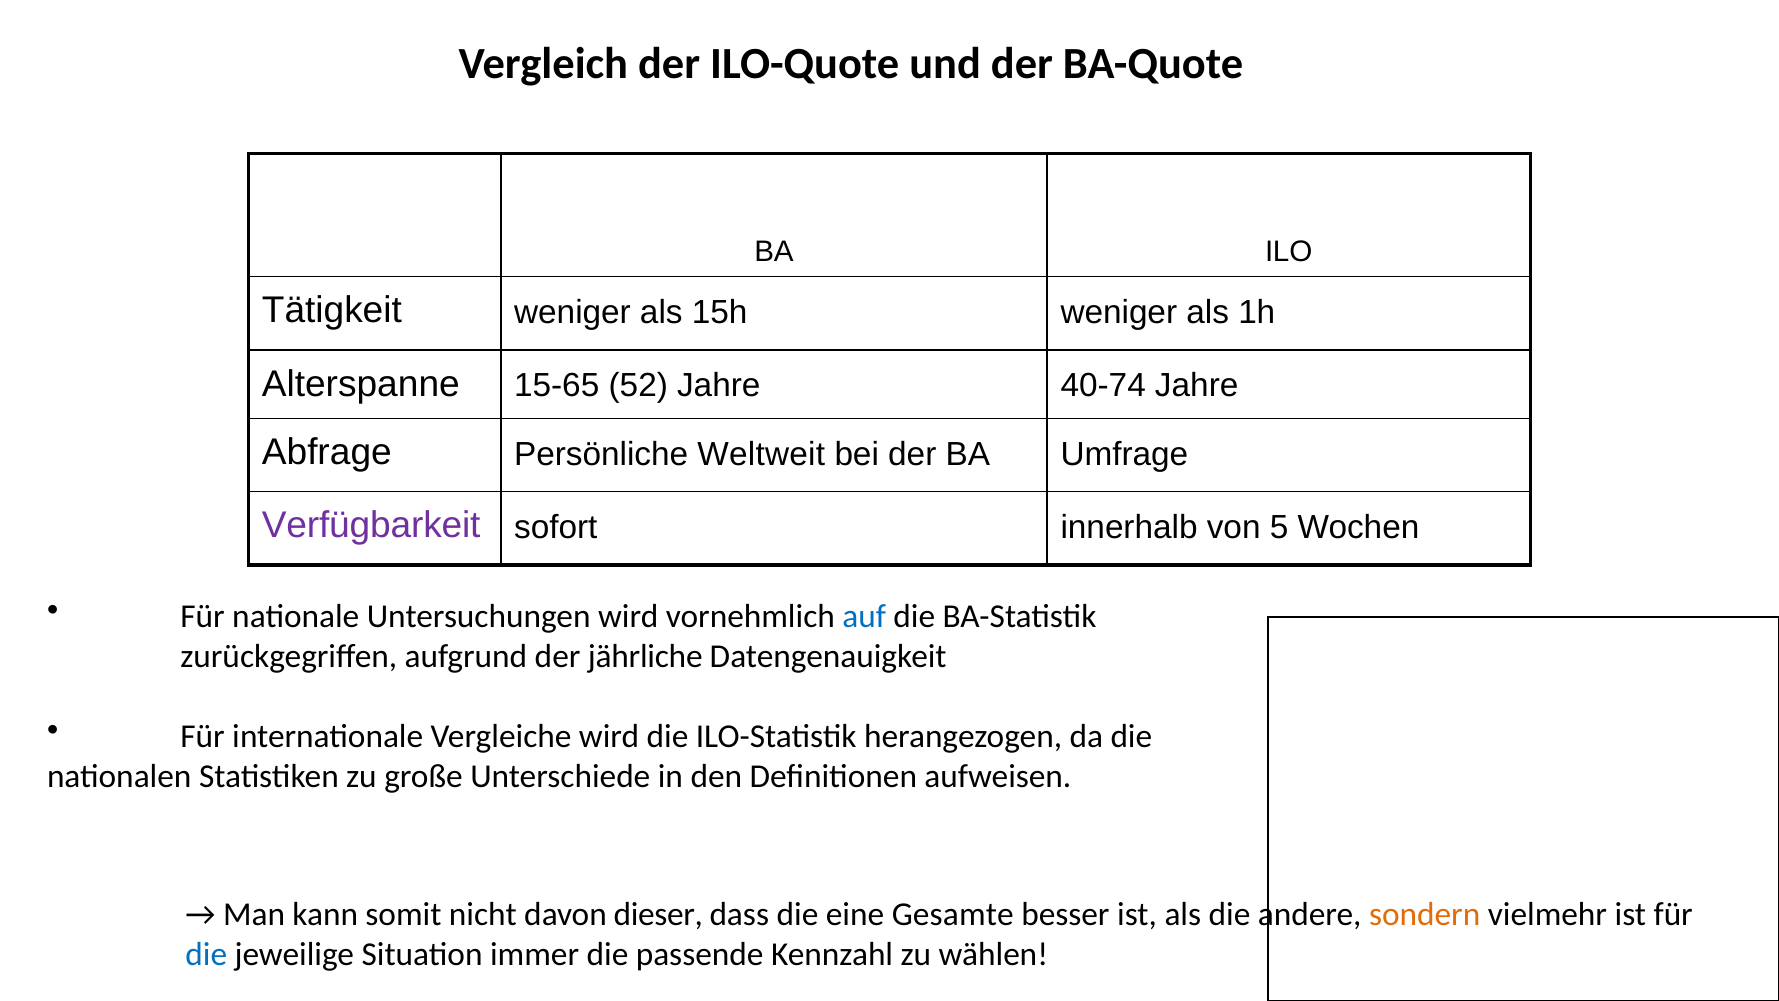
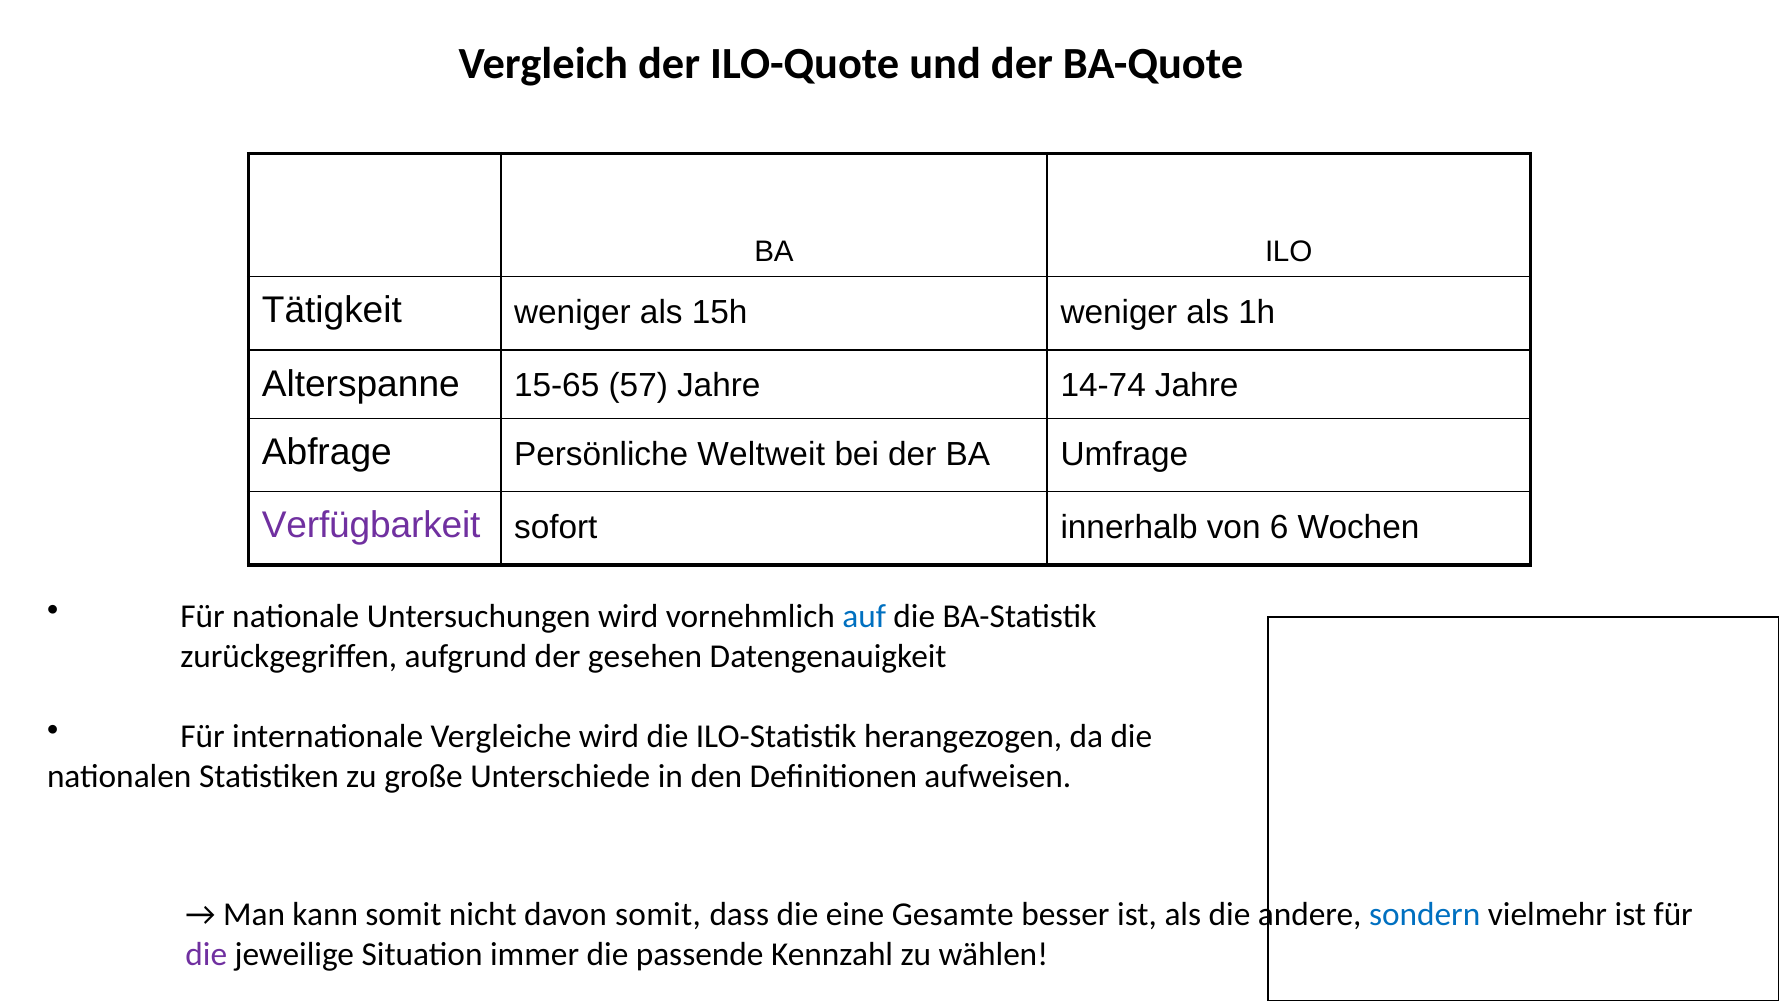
52: 52 -> 57 (638, 386)
40-74: 40-74 -> 14-74 (1103, 386)
5: 5 -> 6 (1279, 527)
jährliche: jährliche -> gesehen (645, 656)
davon dieser: dieser -> somit (658, 915)
sondern colour: orange -> blue (1425, 915)
die colour: blue -> purple (206, 955)
